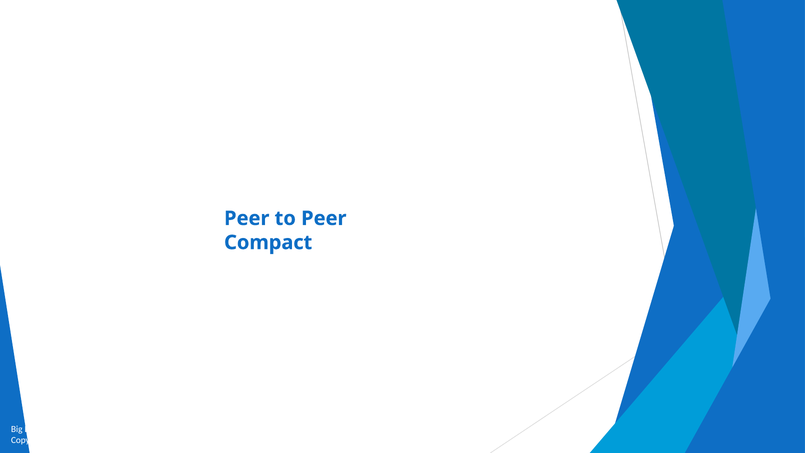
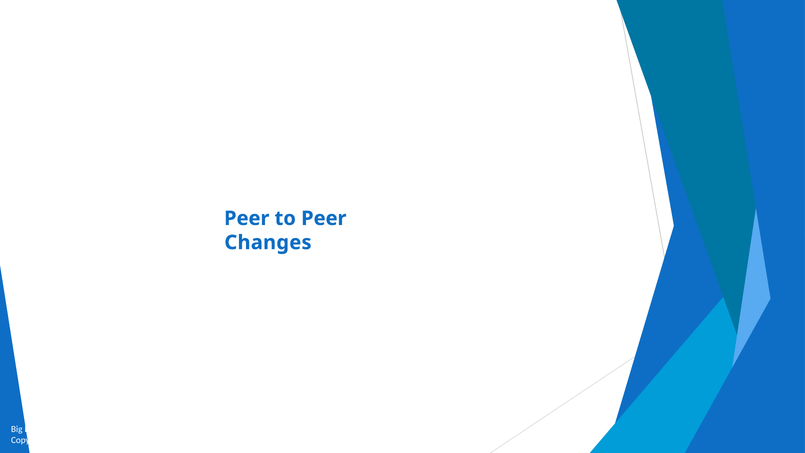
Compact: Compact -> Changes (268, 242)
